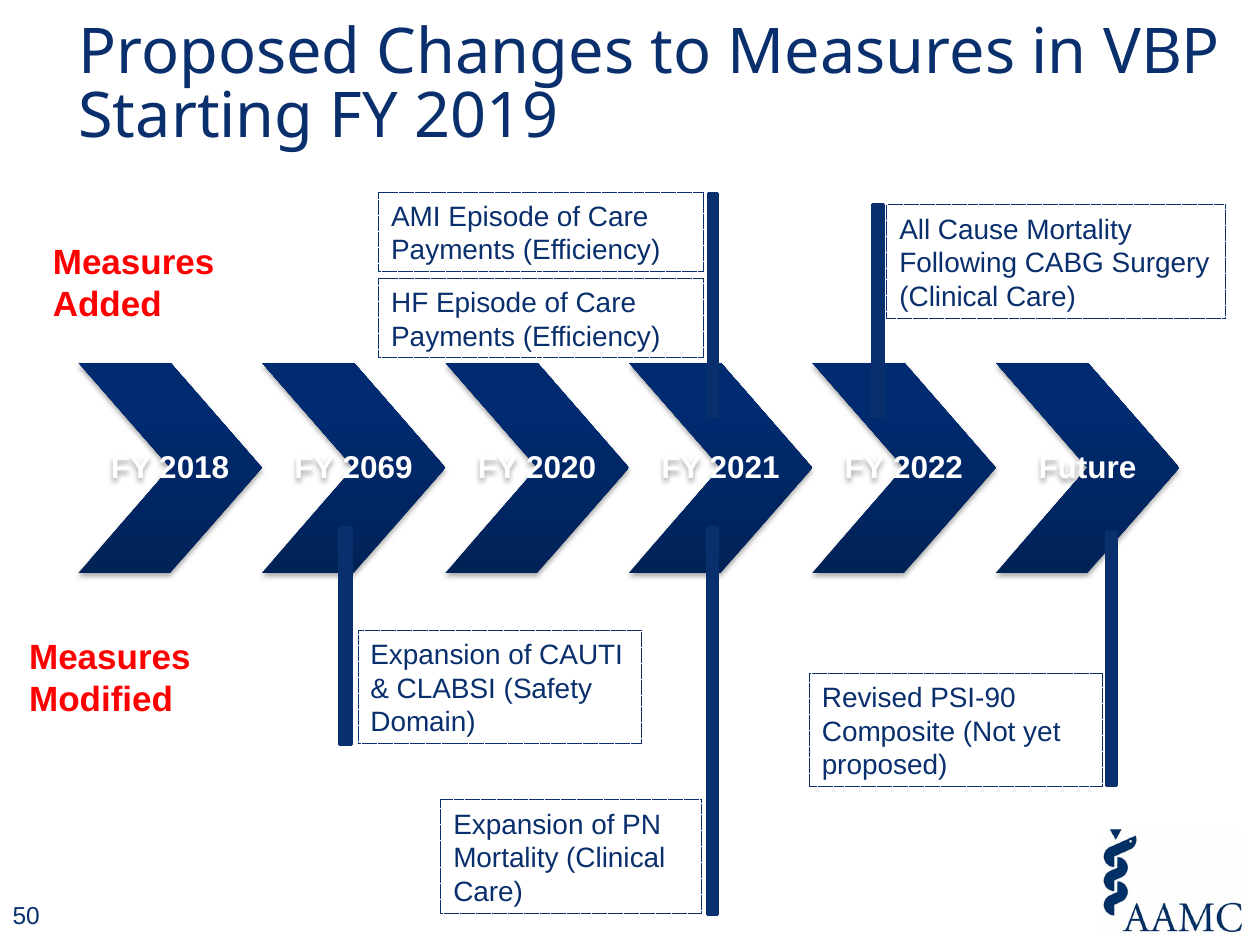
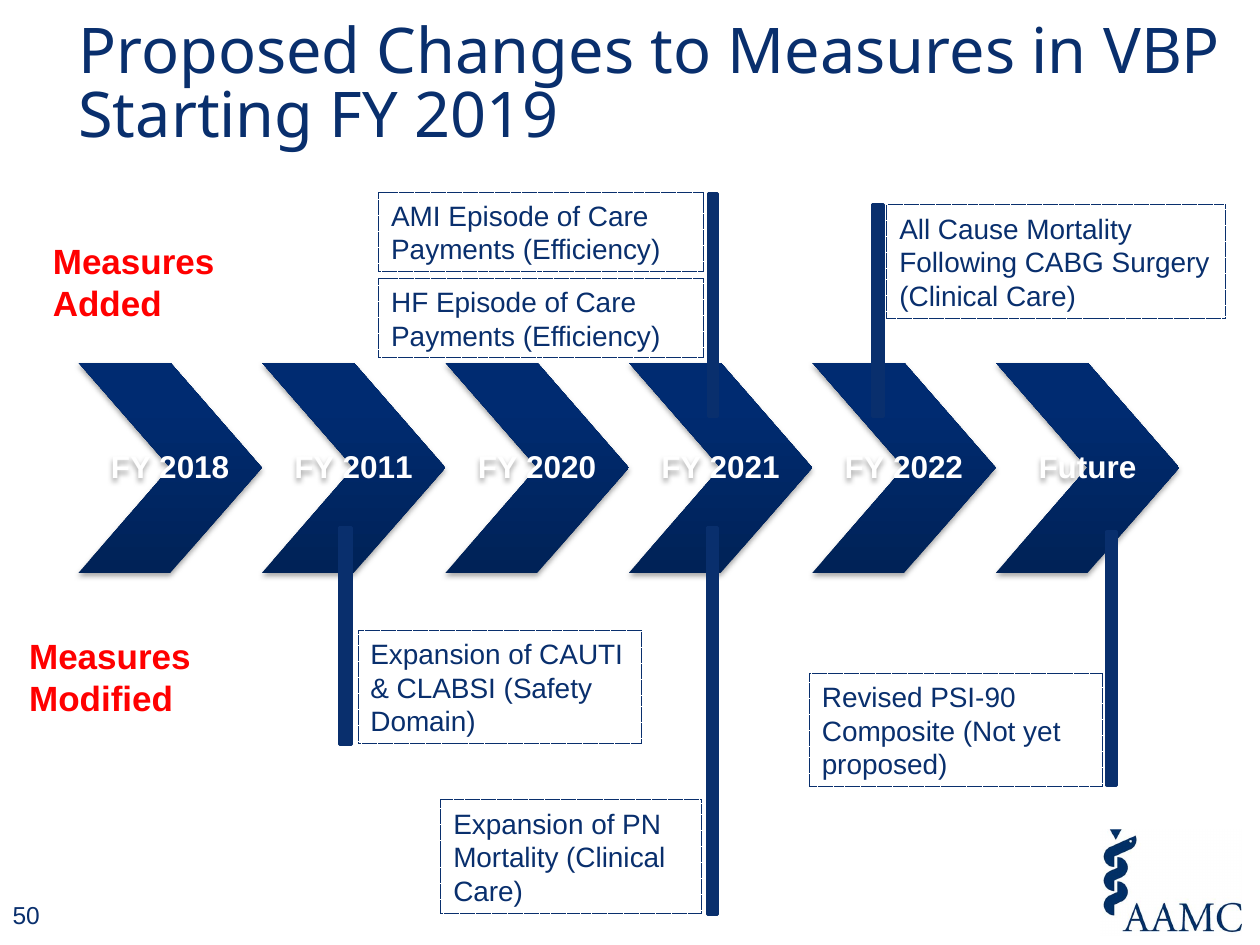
2069: 2069 -> 2011 (378, 468)
